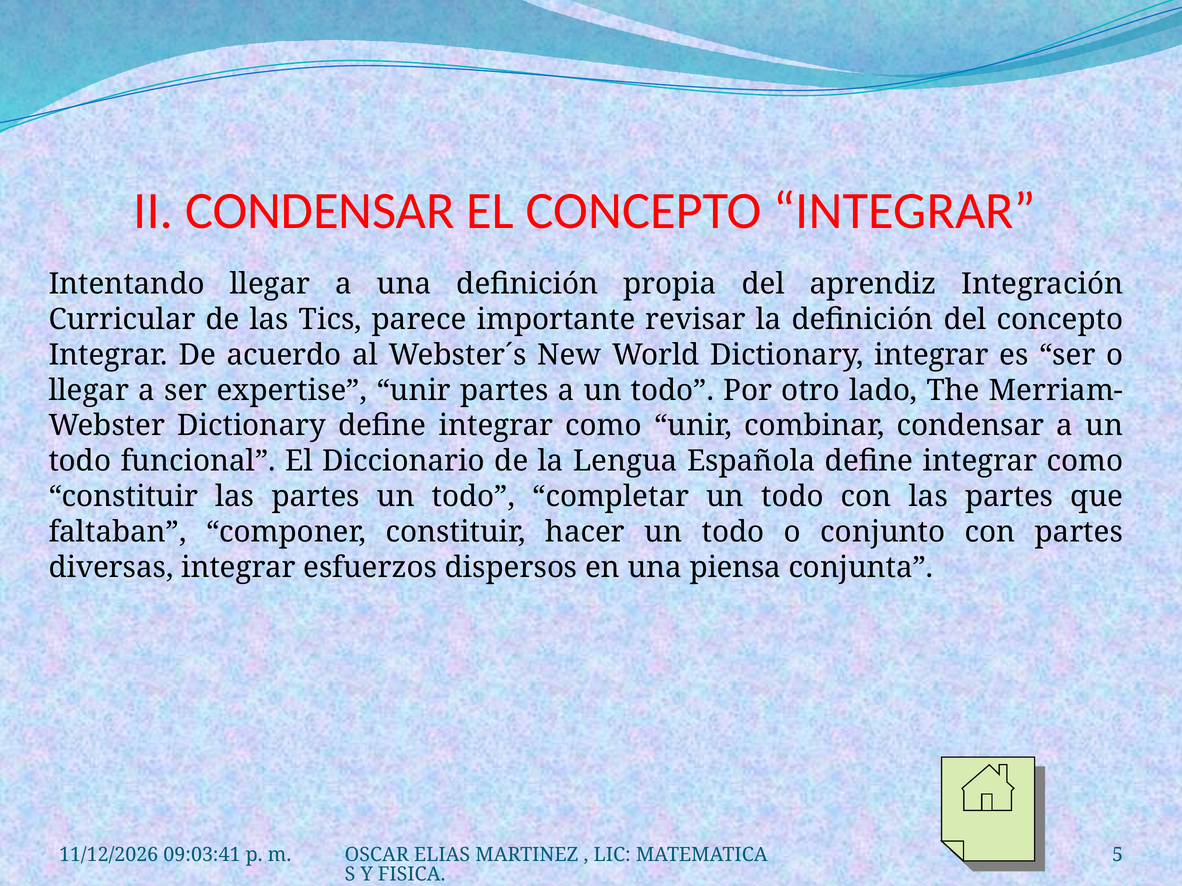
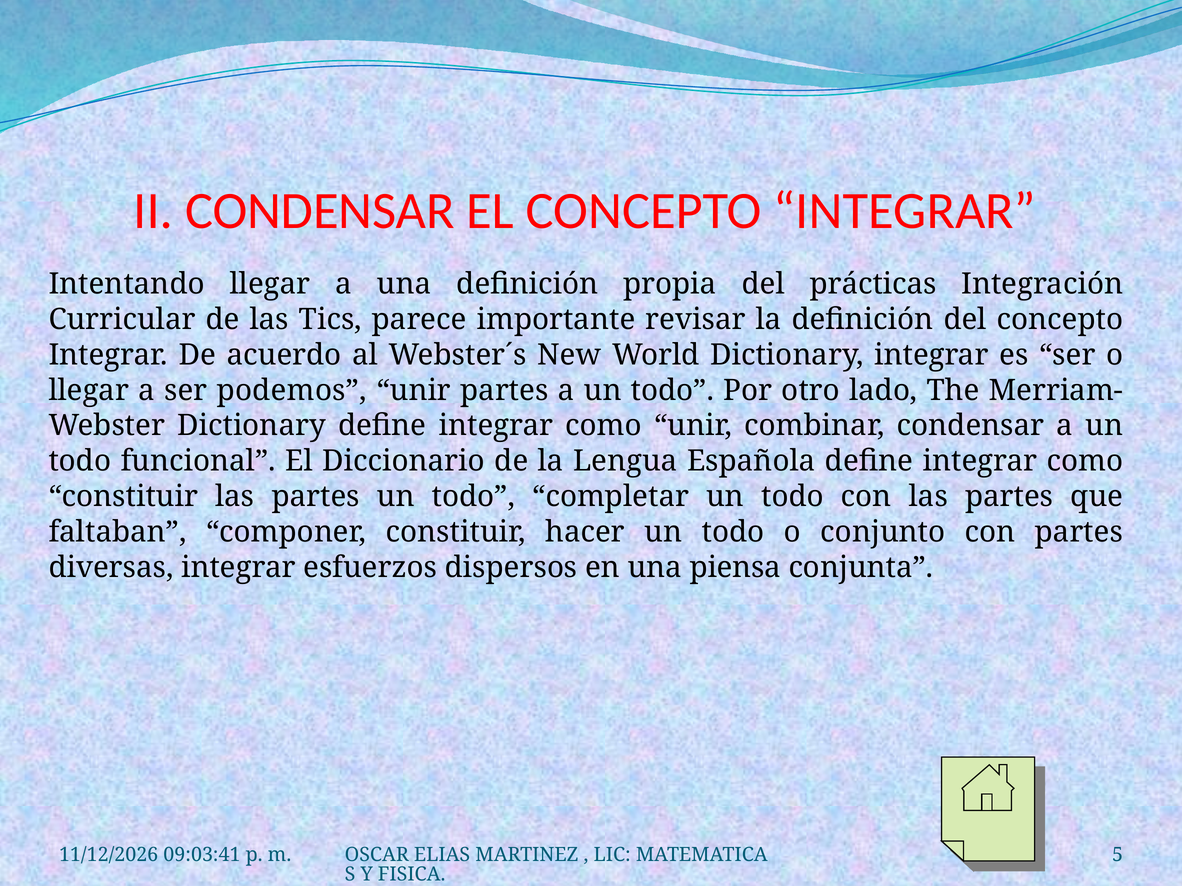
aprendiz: aprendiz -> prácticas (873, 284)
expertise: expertise -> podemos (292, 390)
